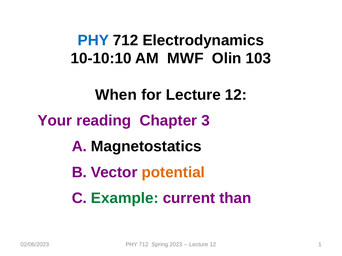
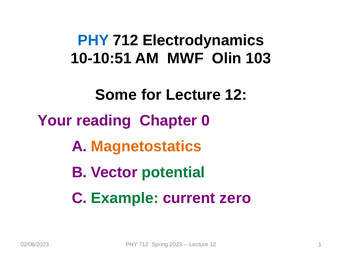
10-10:10: 10-10:10 -> 10-10:51 (101, 59)
When: When -> Some (116, 95)
3: 3 -> 0 (206, 121)
Magnetostatics colour: black -> orange (146, 147)
potential colour: orange -> green (173, 173)
than: than -> zero (235, 198)
